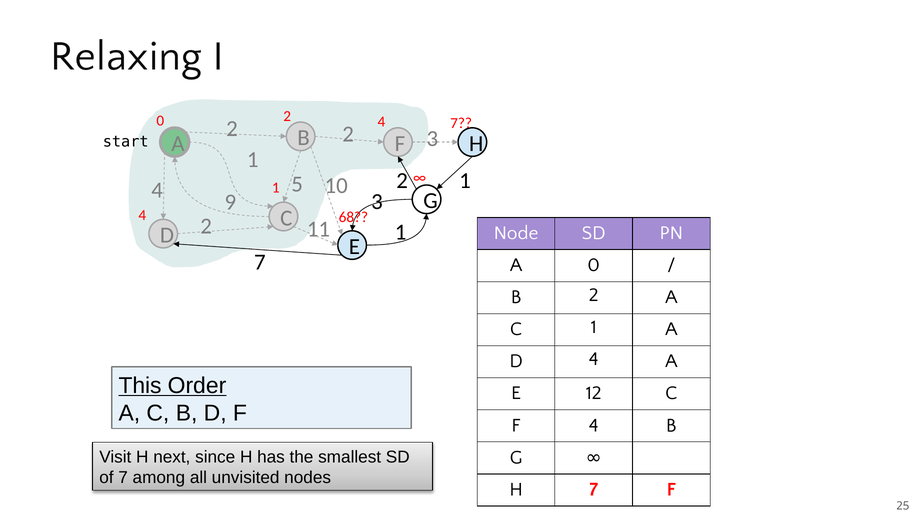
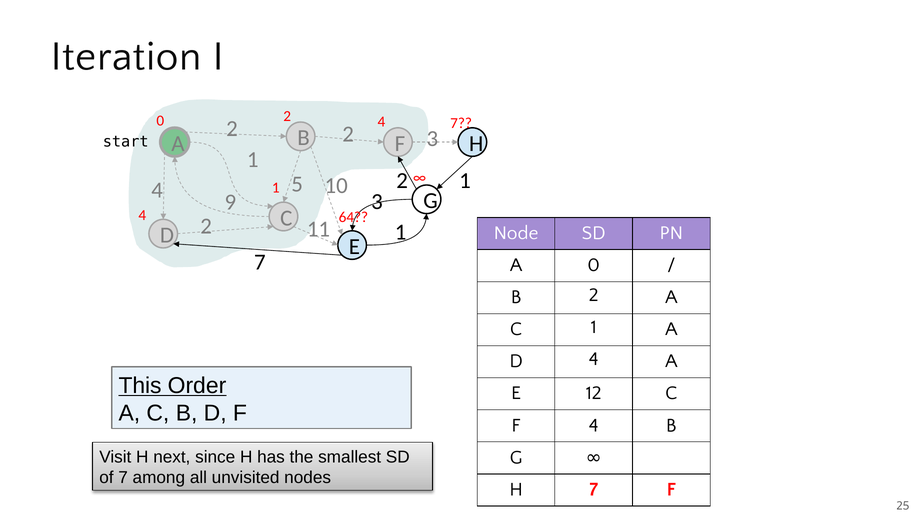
Relaxing: Relaxing -> Iteration (126, 56)
68: 68 -> 64 (353, 217)
